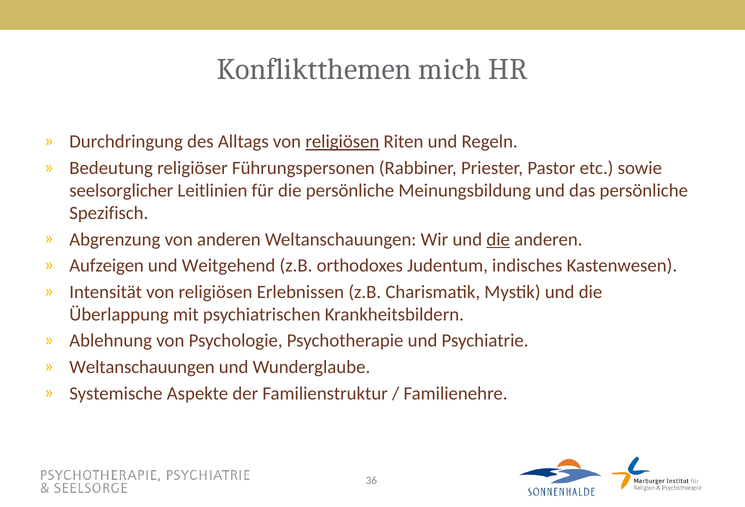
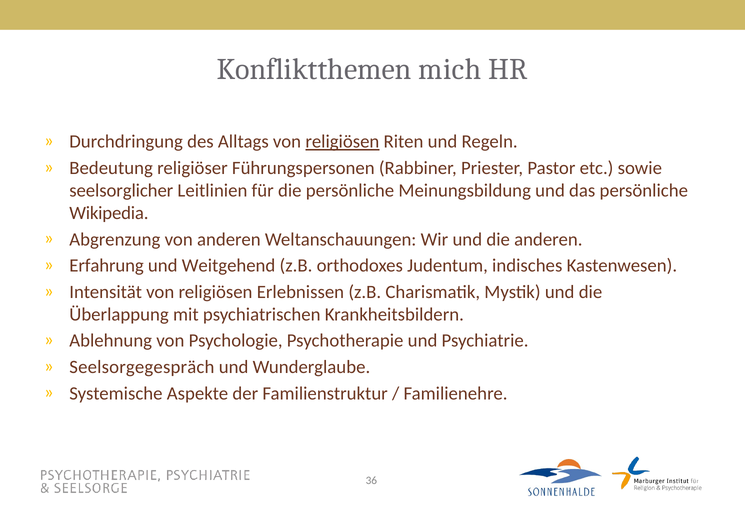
Spezifisch: Spezifisch -> Wikipedia (109, 213)
die underline: present -> none (498, 239)
Aufzeigen: Aufzeigen -> Erfahrung (107, 266)
Weltanschauungen: Weltanschauungen -> Seelsorgegespräch (142, 367)
